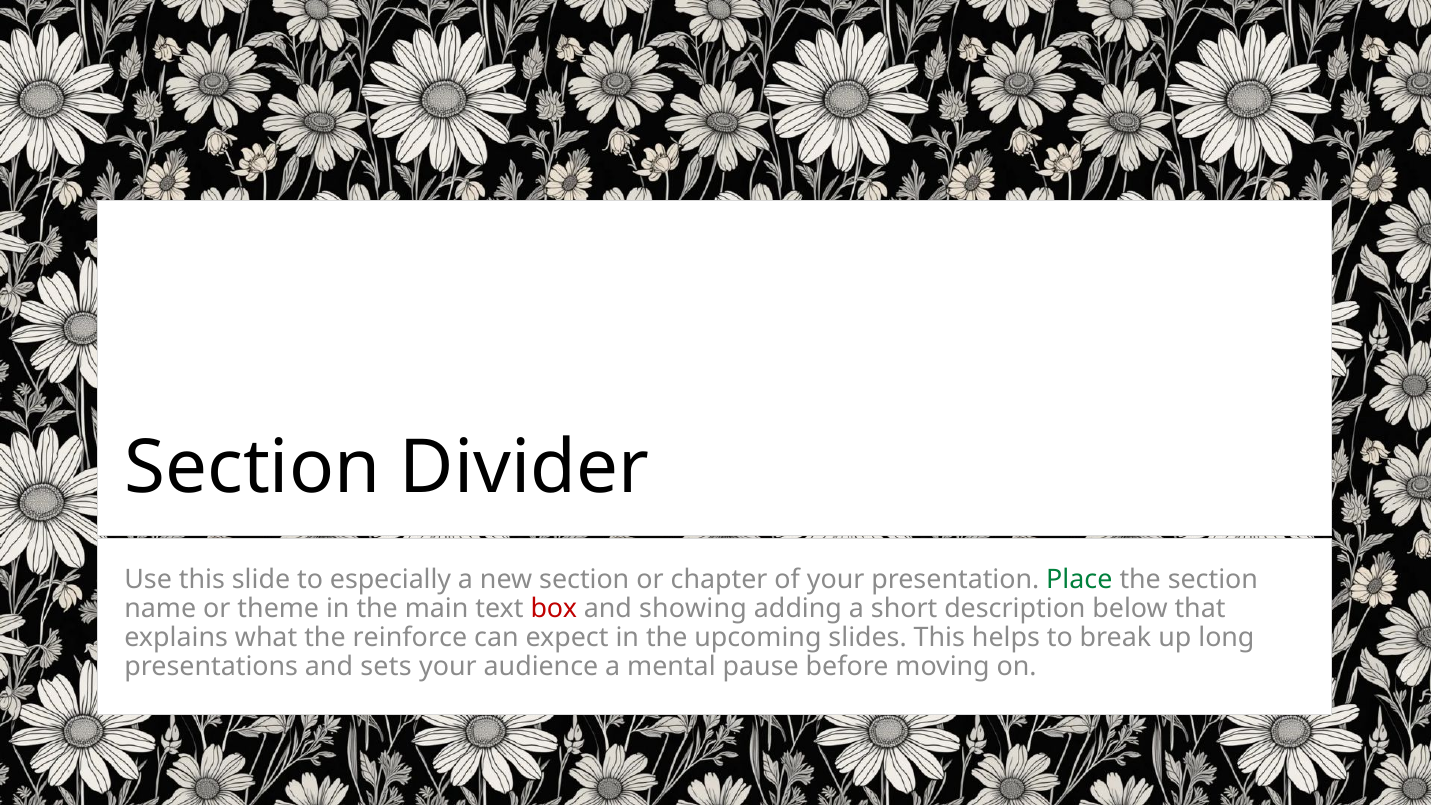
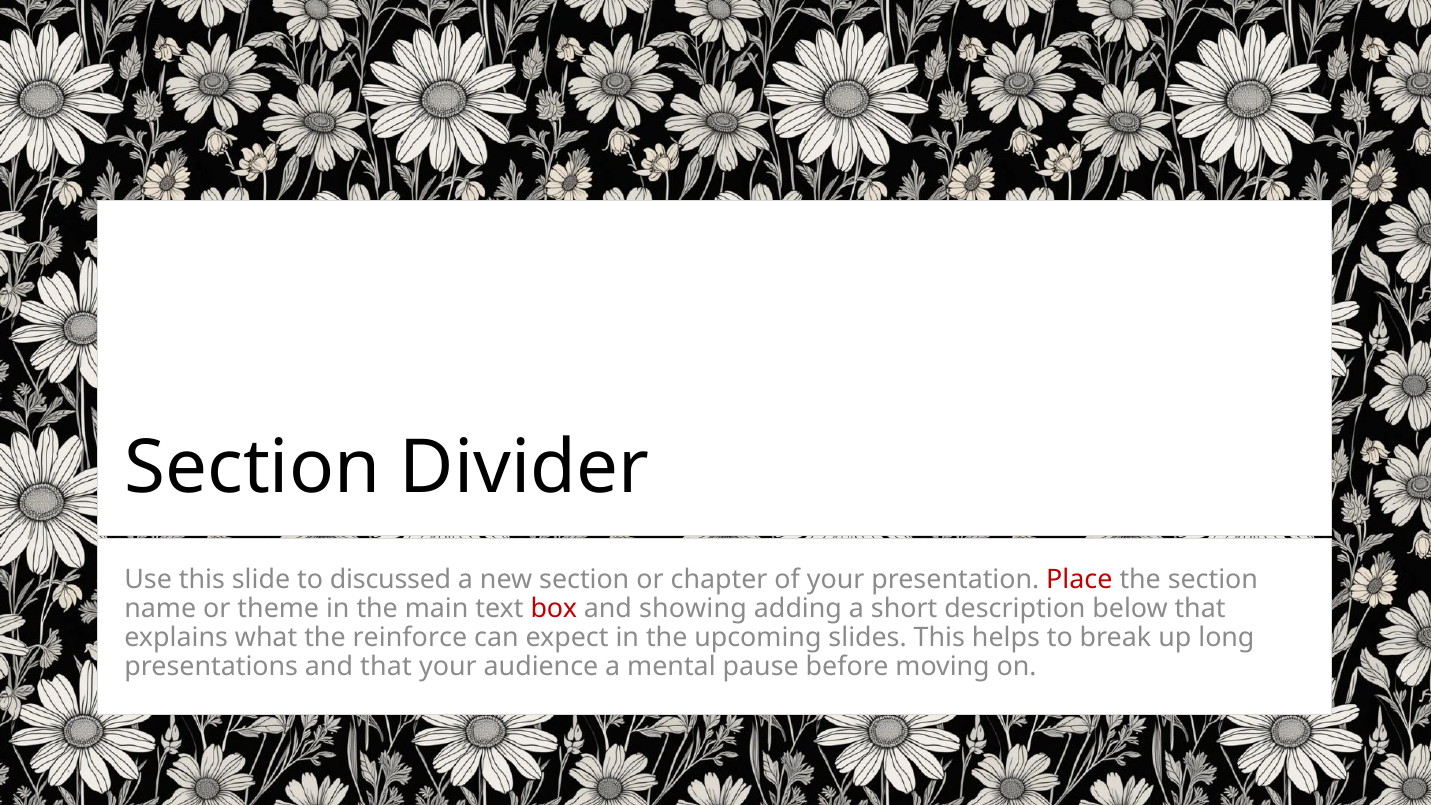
especially: especially -> discussed (391, 580)
Place colour: green -> red (1079, 580)
and sets: sets -> that (386, 667)
